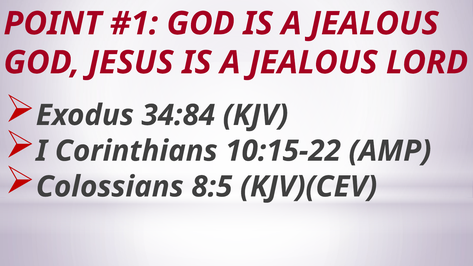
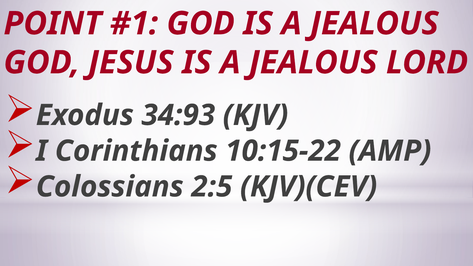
34:84: 34:84 -> 34:93 (178, 115)
8:5: 8:5 -> 2:5 (212, 187)
